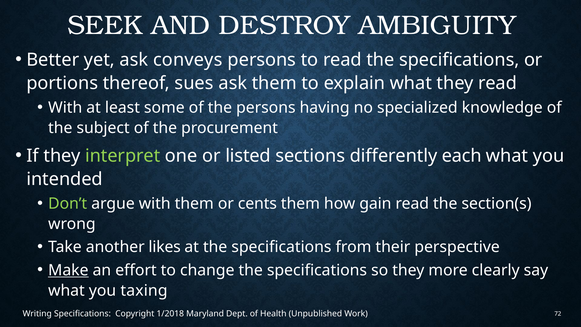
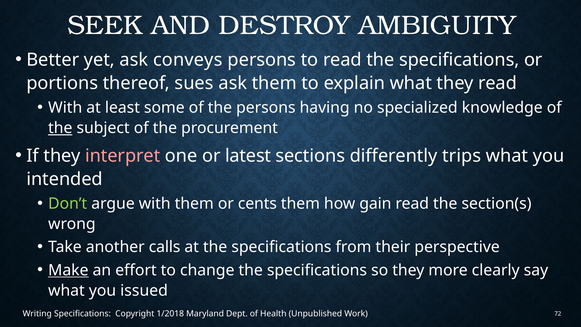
the underline: none -> present (60, 128)
interpret colour: light green -> pink (123, 156)
listed: listed -> latest (248, 156)
each: each -> trips (462, 156)
likes: likes -> calls (165, 247)
taxing: taxing -> issued (144, 290)
